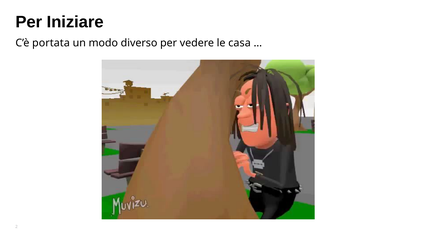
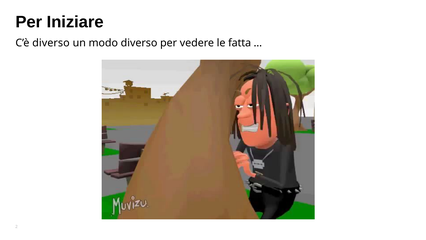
C’è portata: portata -> diverso (51, 43)
casa: casa -> fatta (240, 43)
